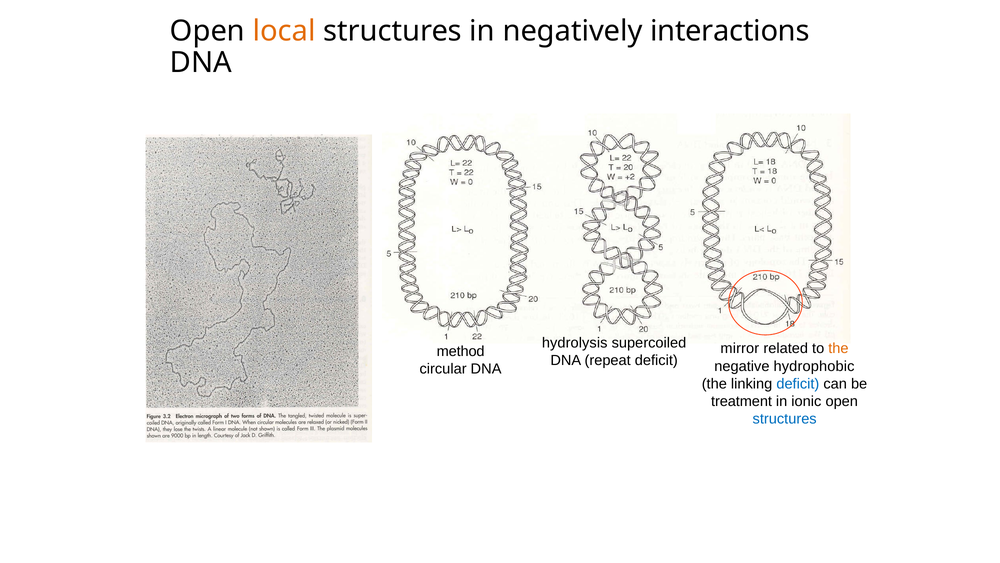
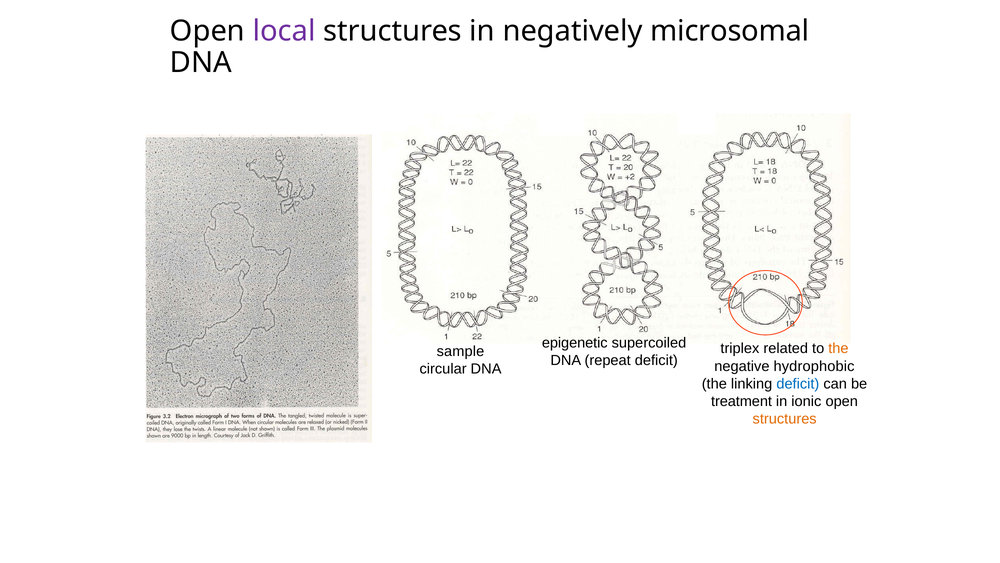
local colour: orange -> purple (284, 31)
interactions: interactions -> microsomal (730, 31)
hydrolysis: hydrolysis -> epigenetic (575, 342)
mirror: mirror -> triplex (740, 348)
method: method -> sample (460, 351)
structures colour: blue -> orange (785, 418)
